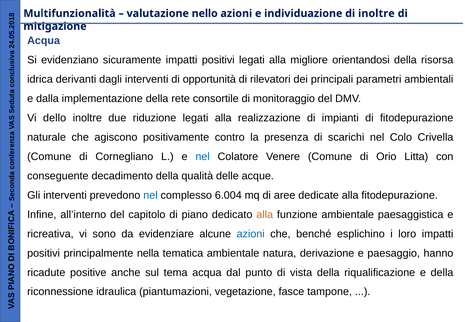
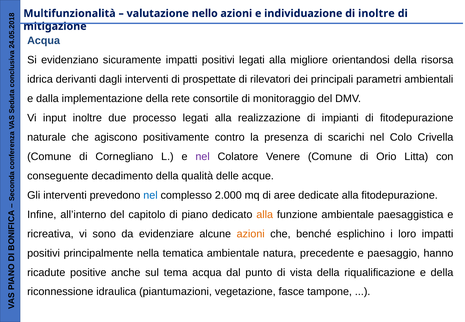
opportunità: opportunità -> prospettate (209, 79)
dello: dello -> input (55, 118)
riduzione: riduzione -> processo (155, 118)
nel colour: blue -> purple (203, 157)
6.004: 6.004 -> 2.000 (228, 195)
azioni colour: blue -> orange (251, 234)
derivazione: derivazione -> precedente (327, 253)
